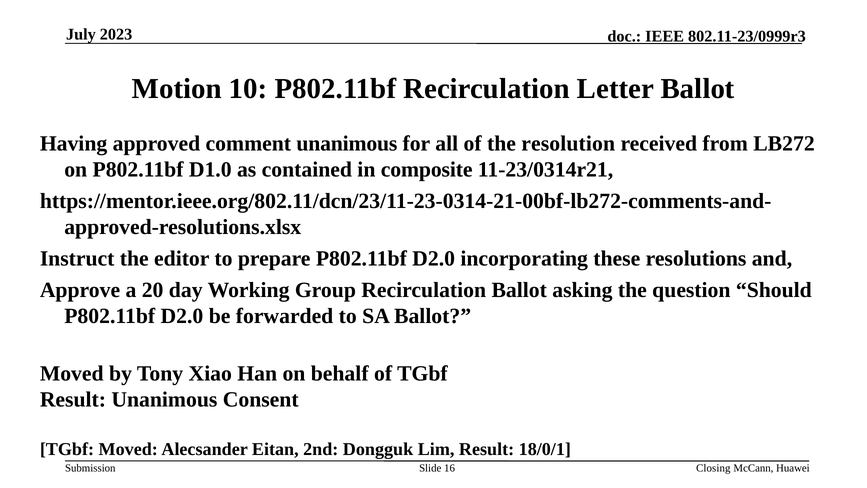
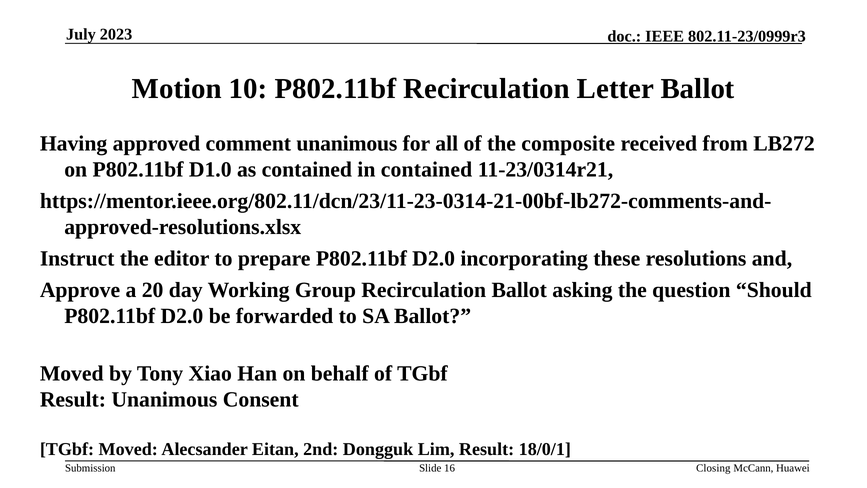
resolution: resolution -> composite (568, 143)
in composite: composite -> contained (427, 169)
